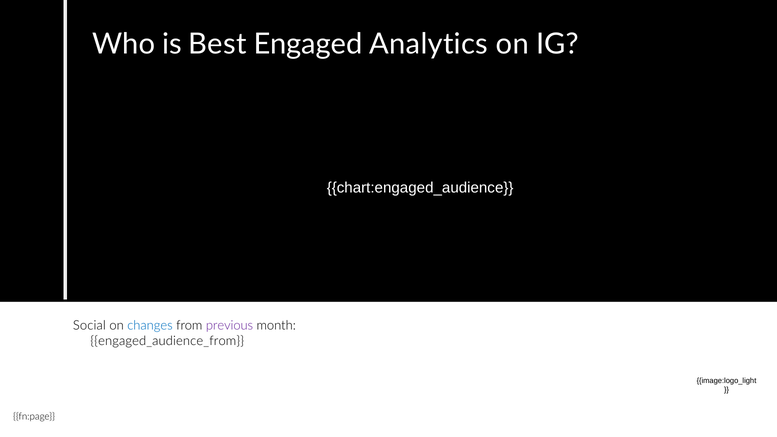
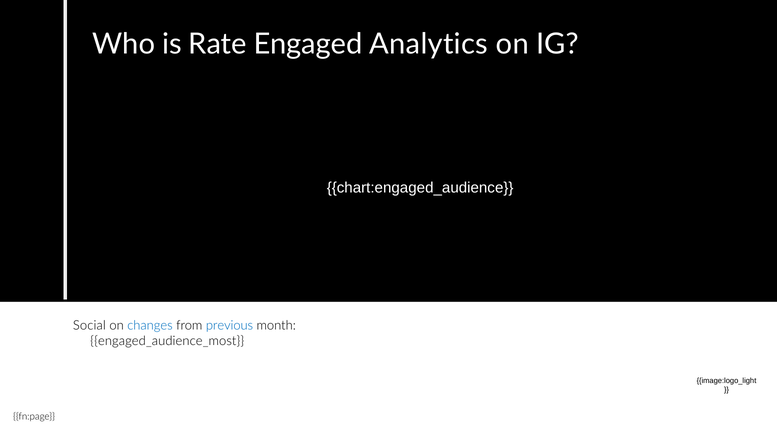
Best: Best -> Rate (218, 44)
previous colour: purple -> blue (229, 325)
engaged_audience_from: engaged_audience_from -> engaged_audience_most (167, 341)
